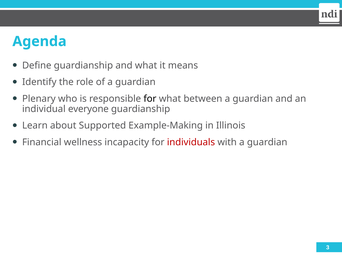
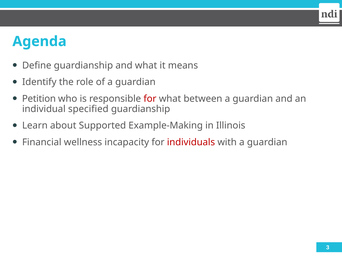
Plenary: Plenary -> Petition (39, 99)
for colour: black -> red (150, 99)
everyone: everyone -> specified (88, 109)
